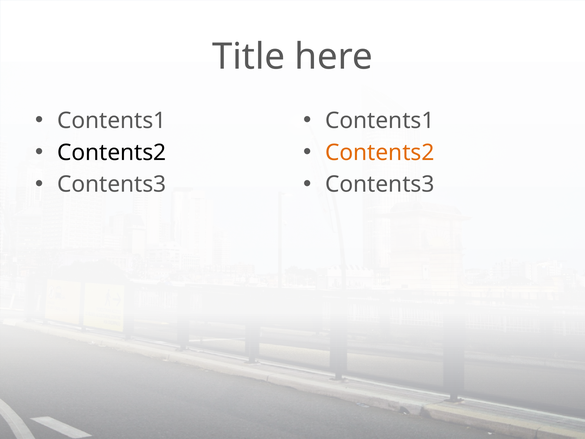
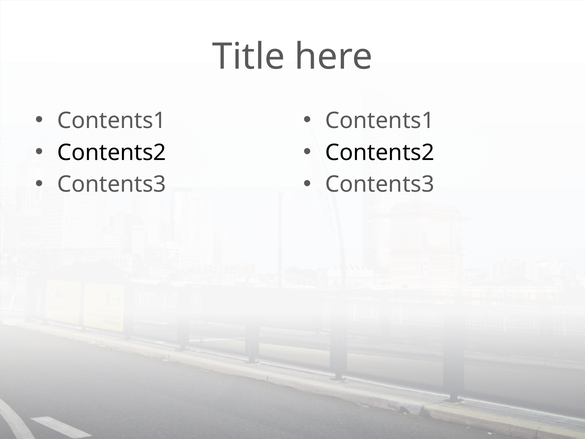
Contents2 colour: orange -> black (380, 152)
